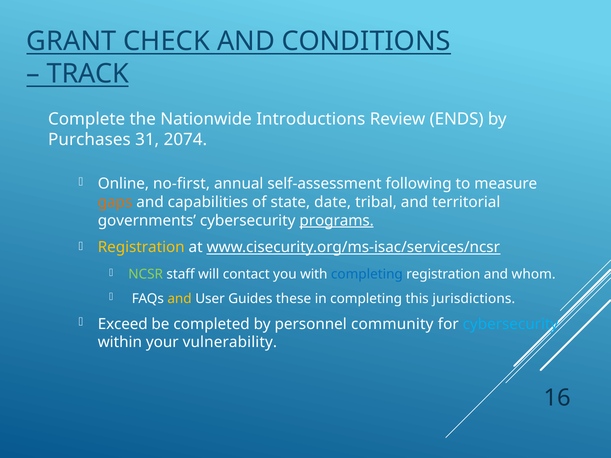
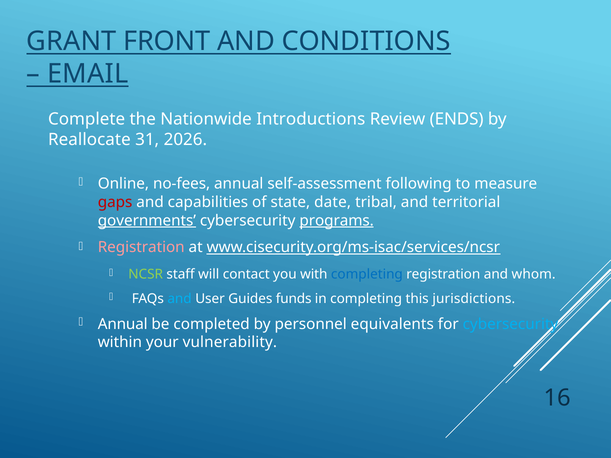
CHECK: CHECK -> FRONT (167, 41)
TRACK: TRACK -> EMAIL (88, 74)
Purchases: Purchases -> Reallocate (89, 140)
2074: 2074 -> 2026 (185, 140)
no-first: no-first -> no-fees (182, 184)
gaps colour: orange -> red (115, 202)
governments underline: none -> present (147, 221)
Registration colour: yellow -> pink (141, 247)
and colour: yellow -> light blue (180, 299)
these: these -> funds (294, 299)
Exceed: Exceed -> Annual (123, 324)
community: community -> equivalents (392, 324)
